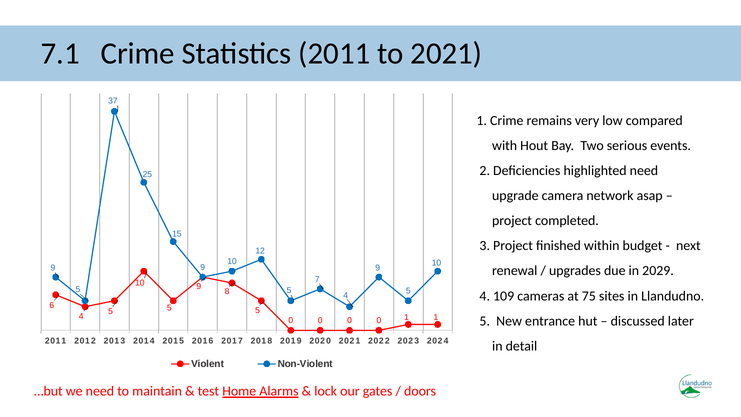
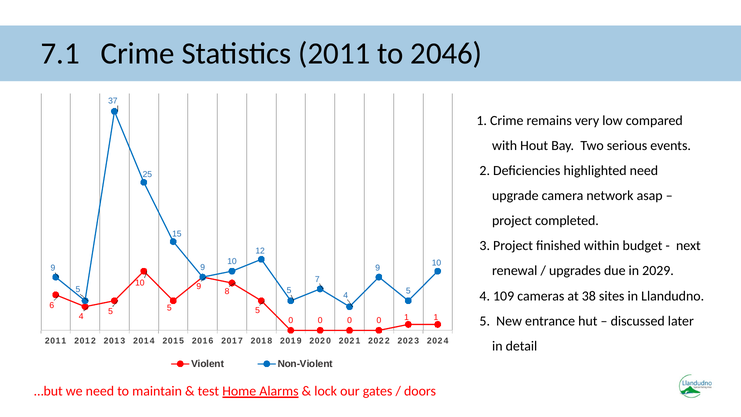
to 2021: 2021 -> 2046 (446, 54)
75: 75 -> 38 (589, 296)
